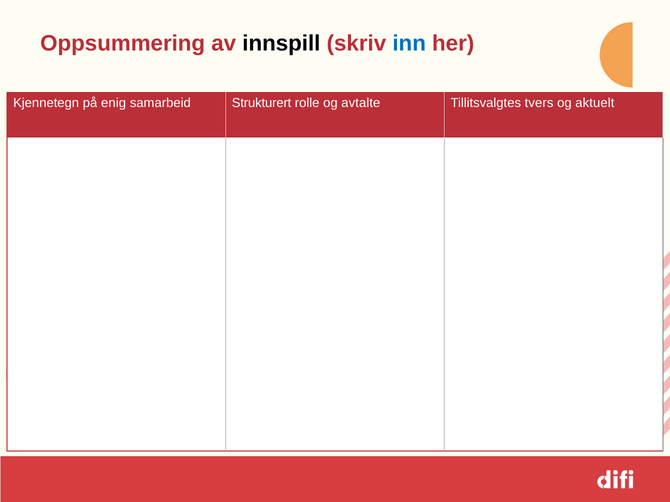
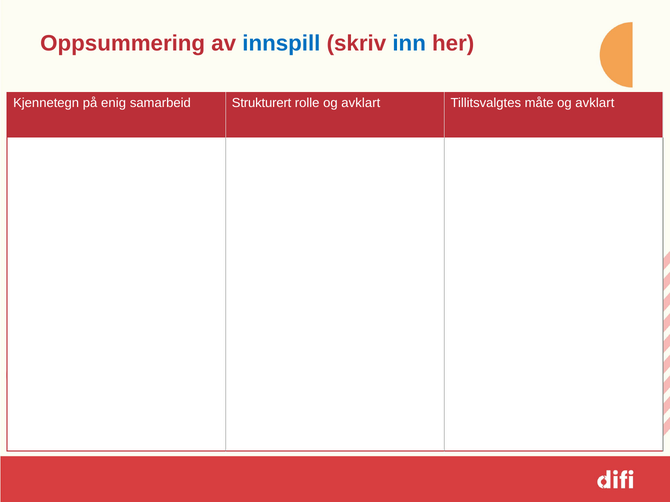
innspill colour: black -> blue (281, 43)
rolle og avtalte: avtalte -> avklart (361, 103)
tvers: tvers -> måte (539, 103)
aktuelt: aktuelt -> avklart (595, 103)
